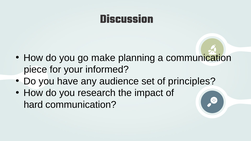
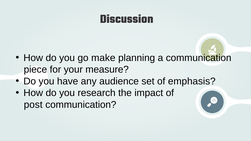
informed: informed -> measure (107, 70)
principles: principles -> emphasis (192, 81)
hard: hard -> post (33, 105)
